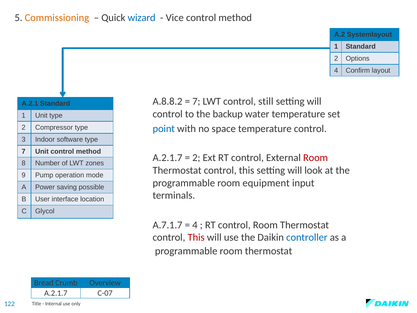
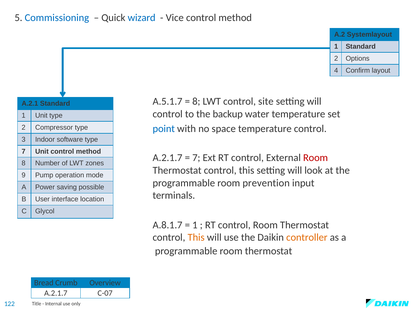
Commissioning colour: orange -> blue (57, 18)
A.8.8.2: A.8.8.2 -> A.5.1.7 (168, 101)
7: 7 -> 8 (196, 101)
still: still -> site (266, 101)
2: 2 -> 7 (196, 158)
equipment: equipment -> prevention (266, 183)
A.7.1.7: A.7.1.7 -> A.8.1.7 (168, 225)
4: 4 -> 1 (195, 225)
This colour: red -> orange (196, 237)
controller colour: blue -> orange (307, 237)
